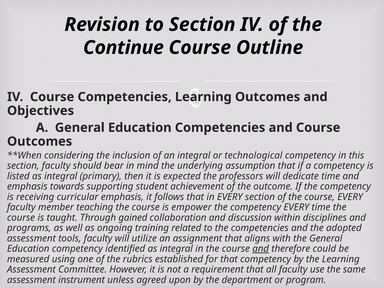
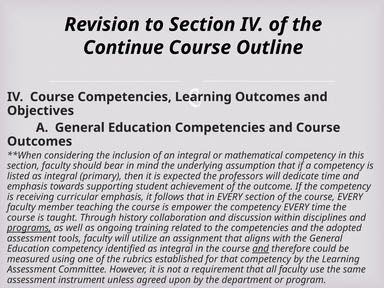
technological: technological -> mathematical (254, 155)
gained: gained -> history (133, 218)
programs underline: none -> present (29, 228)
